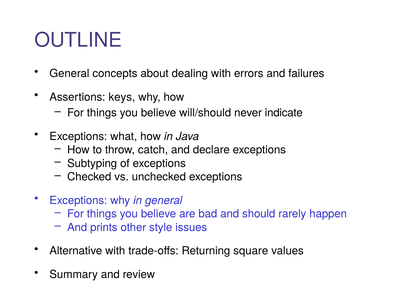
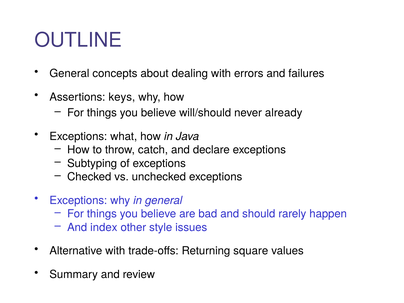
indicate: indicate -> already (284, 113)
prints: prints -> index (104, 227)
